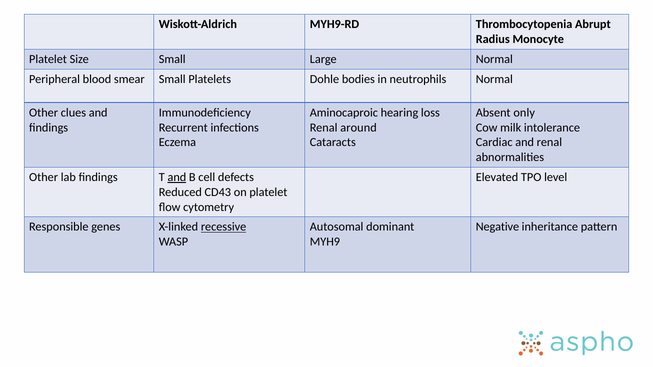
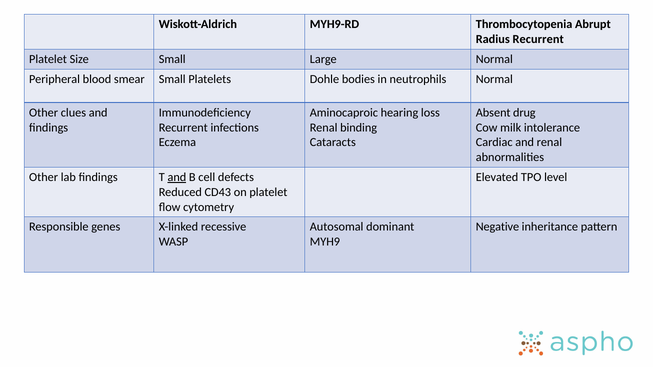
Radius Monocyte: Monocyte -> Recurrent (538, 39)
only: only -> drug (524, 113)
around: around -> binding (359, 128)
recessive underline: present -> none (224, 227)
